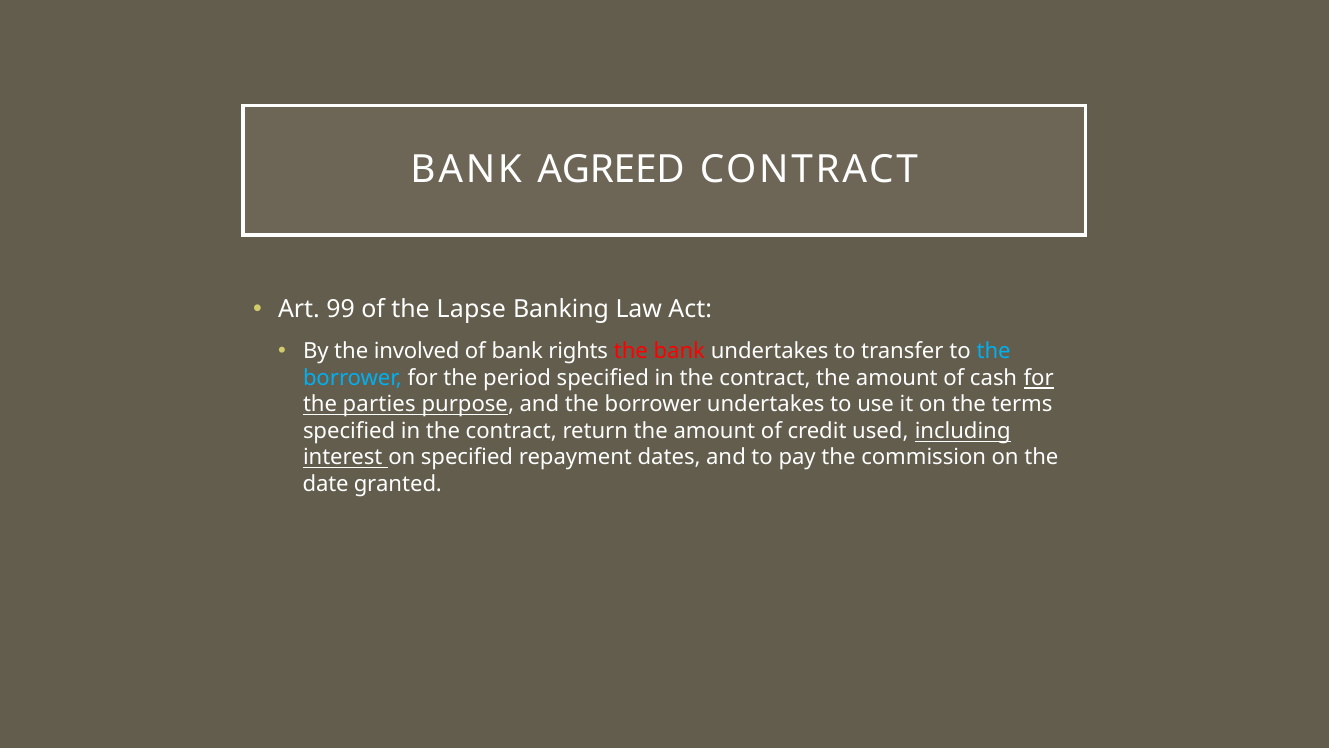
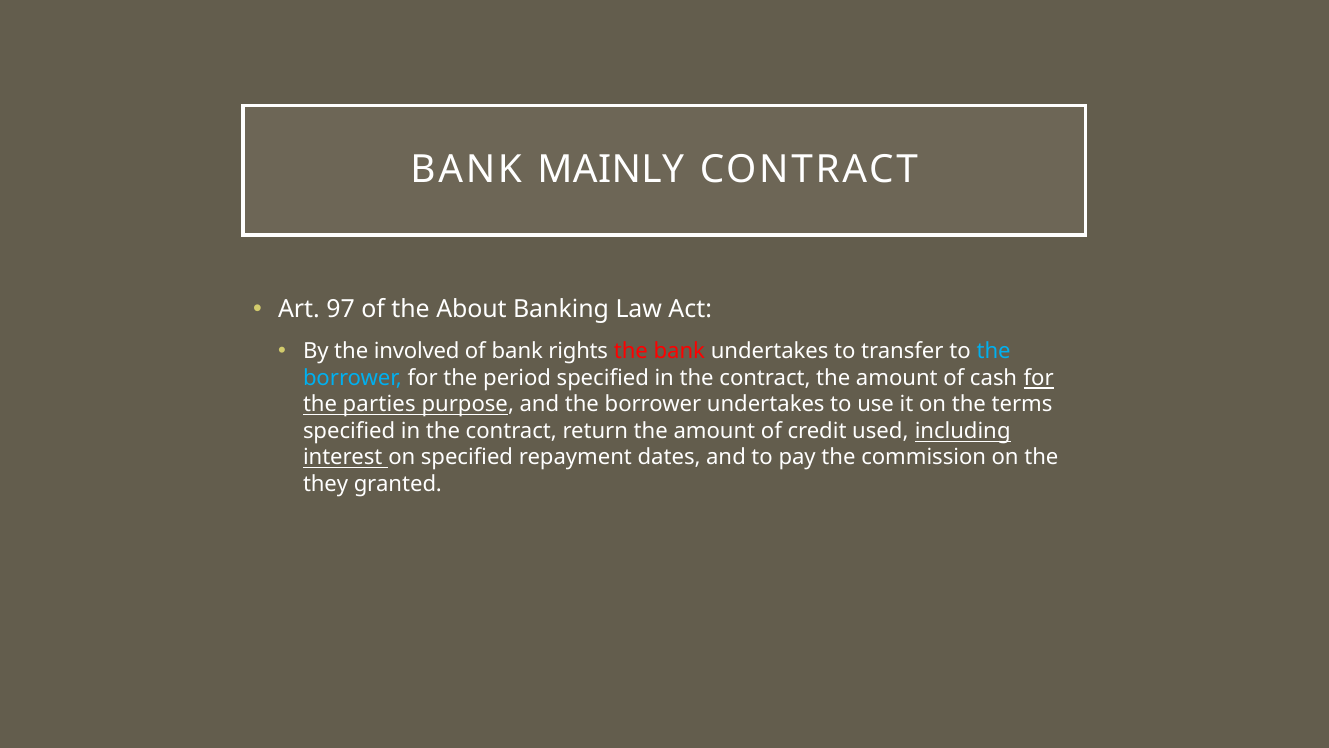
AGREED: AGREED -> MAINLY (611, 170)
99: 99 -> 97 (341, 309)
Lapse: Lapse -> About (471, 309)
date: date -> they (326, 484)
